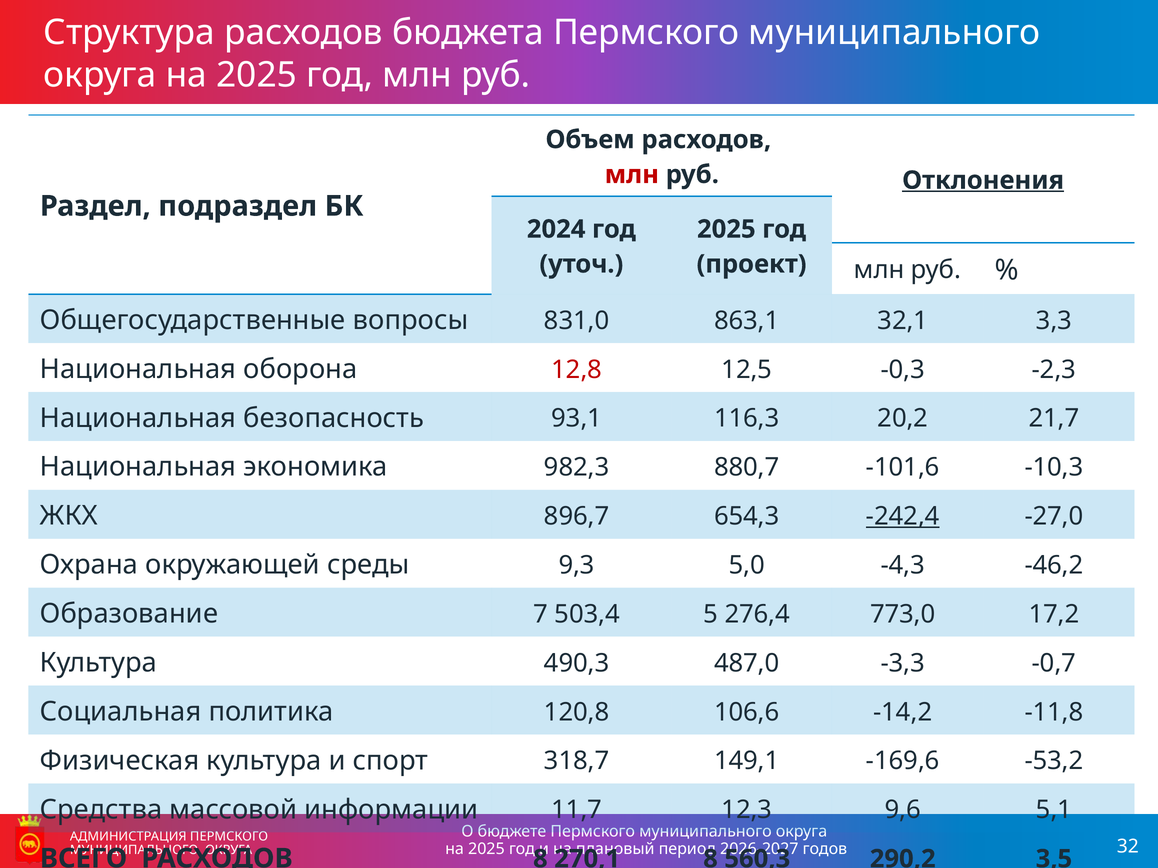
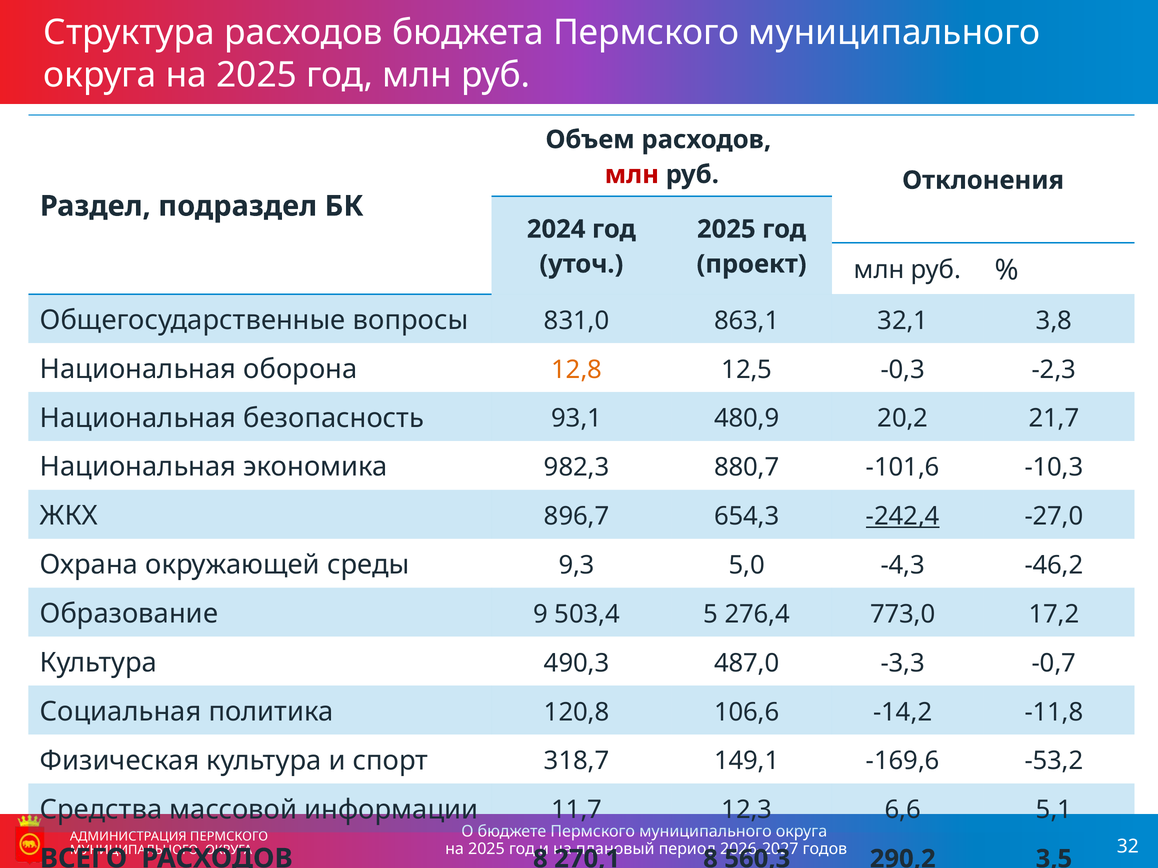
Отклонения underline: present -> none (983, 180)
3,3: 3,3 -> 3,8 (1054, 321)
12,8 colour: red -> orange (577, 370)
116,3: 116,3 -> 480,9 (747, 419)
7: 7 -> 9 (541, 615)
9,6: 9,6 -> 6,6 (903, 810)
